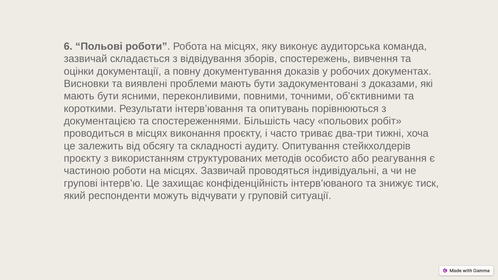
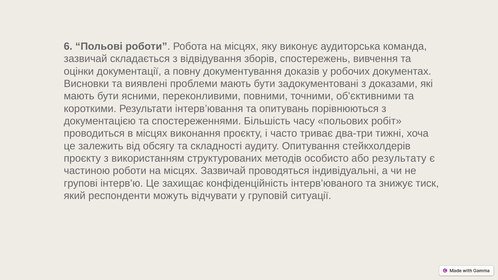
реагування: реагування -> результату (399, 158)
